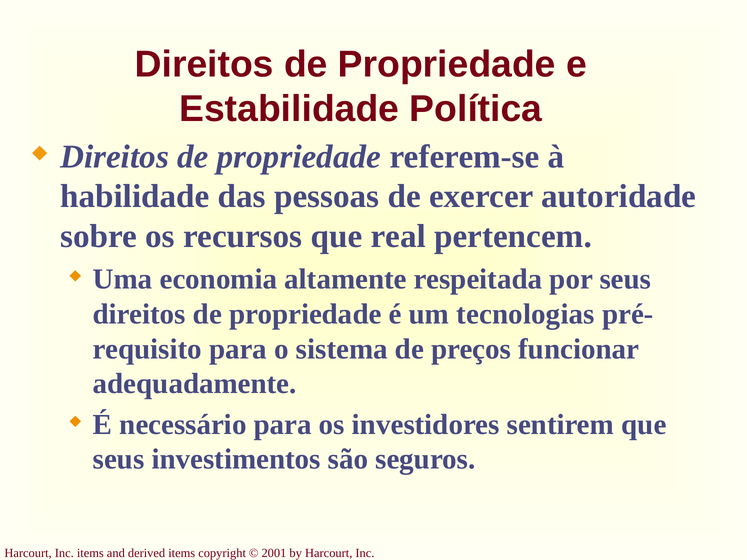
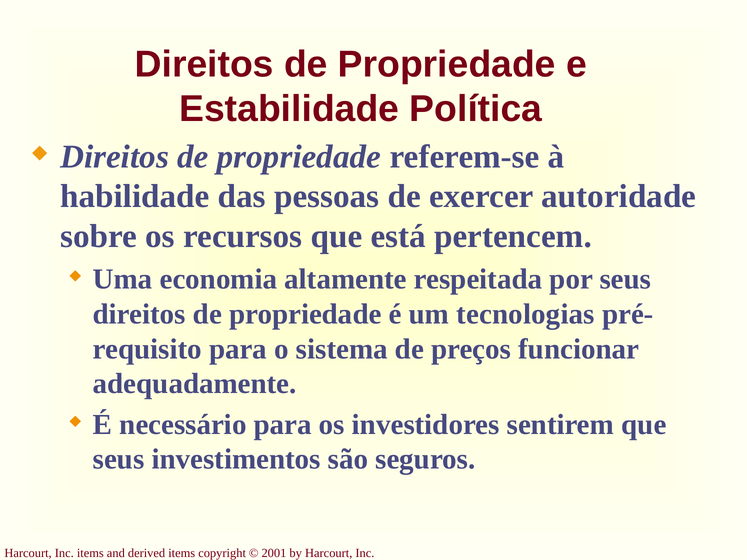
real: real -> está (398, 236)
